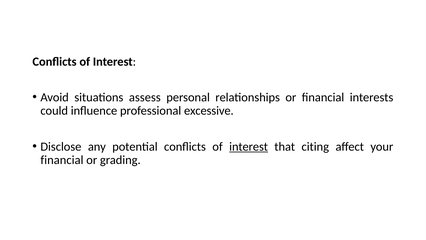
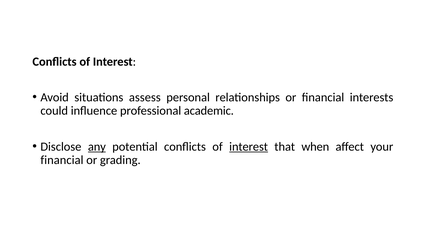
excessive: excessive -> academic (209, 111)
any underline: none -> present (97, 146)
citing: citing -> when (315, 146)
